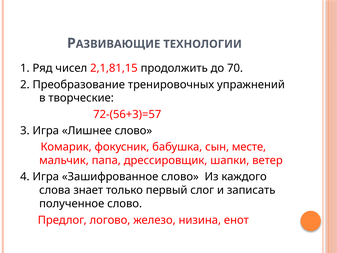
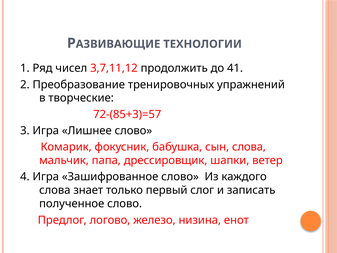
2,1,81,15: 2,1,81,15 -> 3,7,11,12 (114, 68)
70: 70 -> 41 (235, 68)
72-(56+3)=57: 72-(56+3)=57 -> 72-(85+3)=57 (127, 114)
сын месте: месте -> слова (249, 147)
